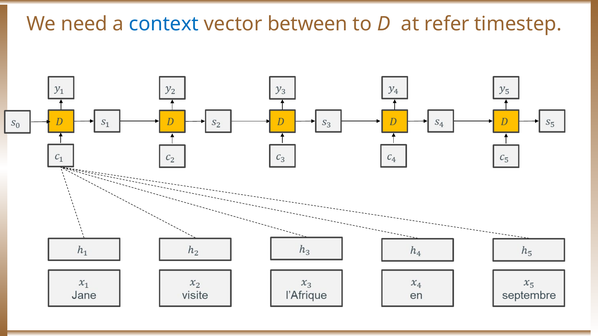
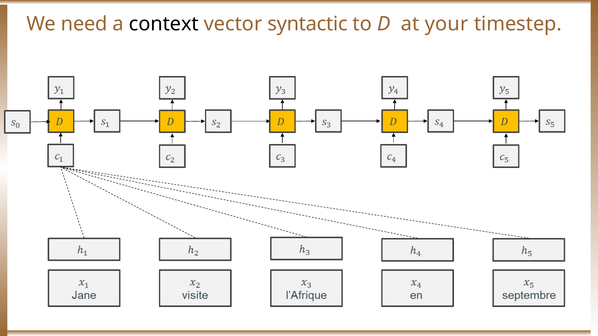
context colour: blue -> black (164, 24)
between: between -> syntactic (308, 24)
refer: refer -> your (447, 24)
